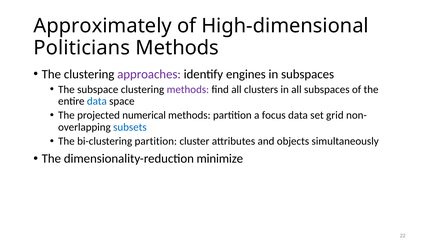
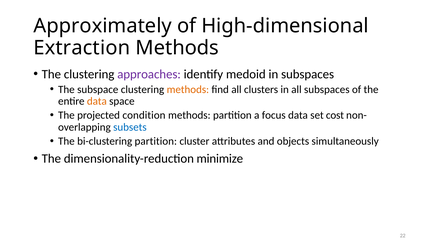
Politicians: Politicians -> Extraction (82, 48)
engines: engines -> medoid (246, 74)
methods colour: purple -> orange (188, 89)
data colour: blue -> orange (97, 101)
numerical: numerical -> condition (144, 115)
grid: grid -> cost (335, 115)
